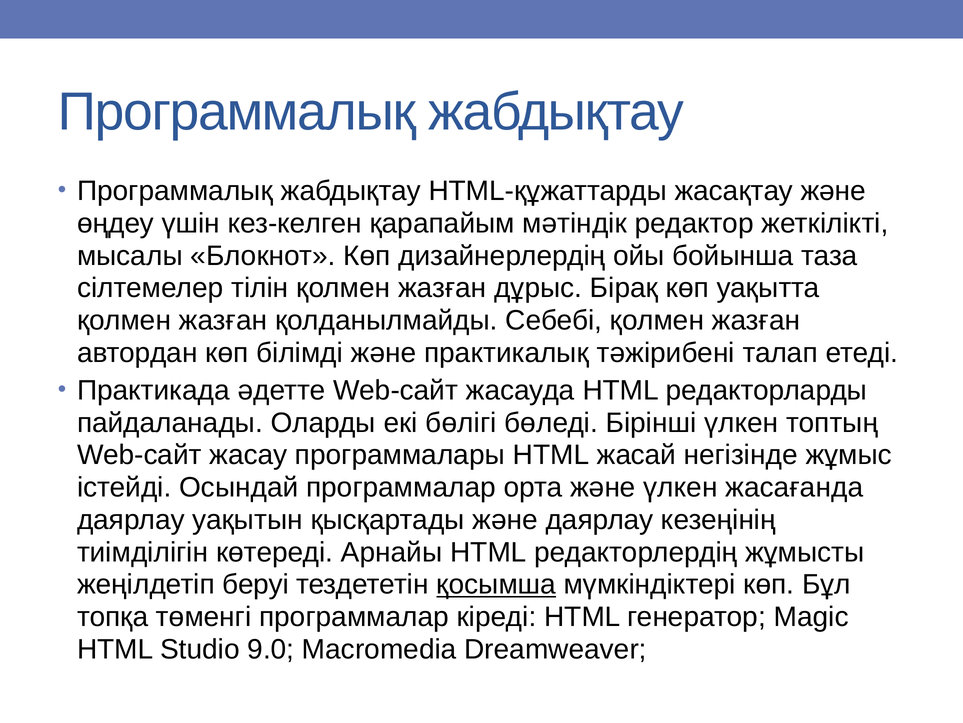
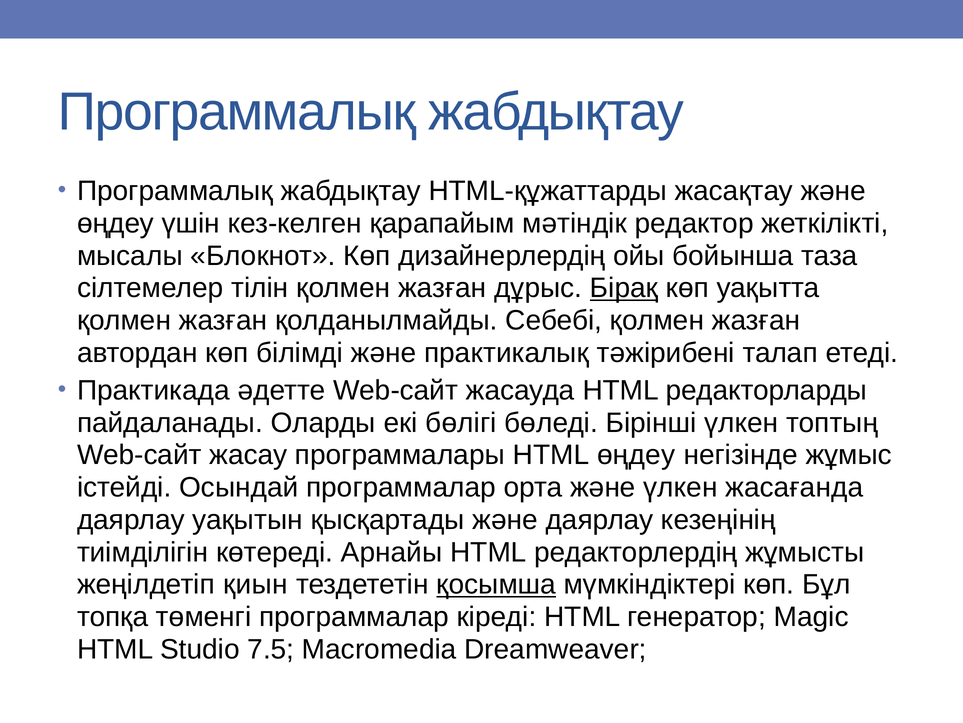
Бірақ underline: none -> present (624, 288)
HTML жасай: жасай -> өңдеу (636, 455)
беруі: беруі -> қиын (255, 584)
9.0: 9.0 -> 7.5 (271, 649)
